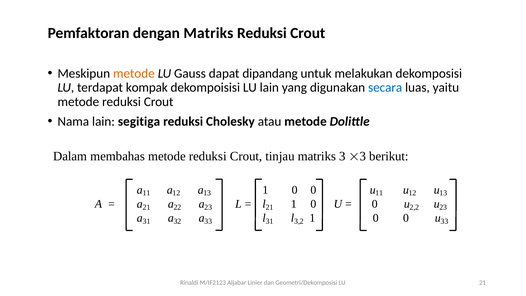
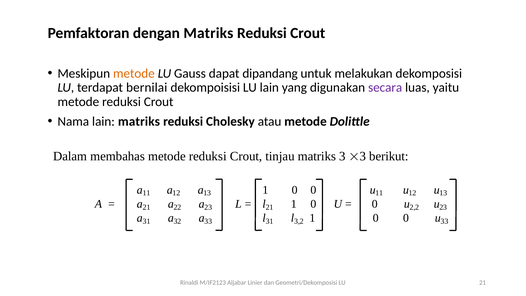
kompak: kompak -> bernilai (147, 88)
secara colour: blue -> purple (385, 88)
lain segitiga: segitiga -> matriks (139, 121)
